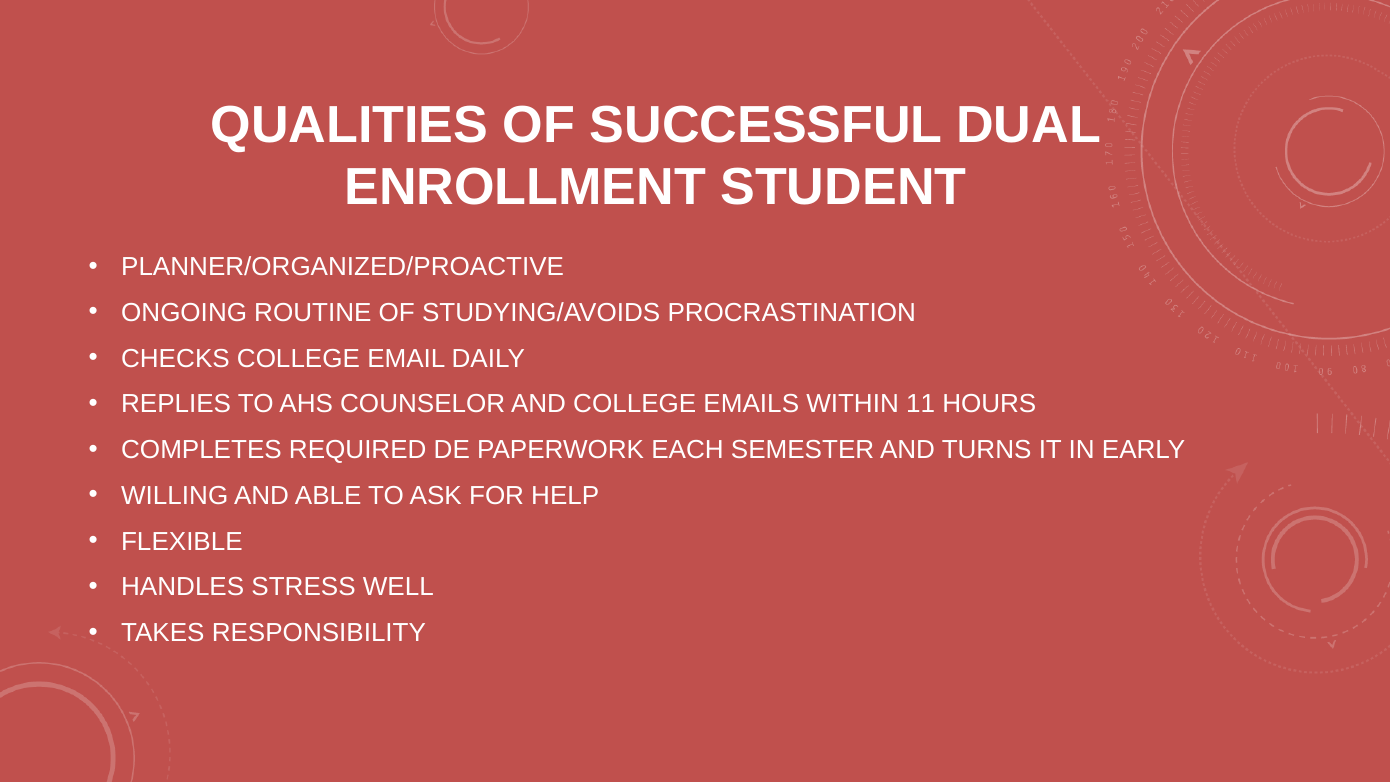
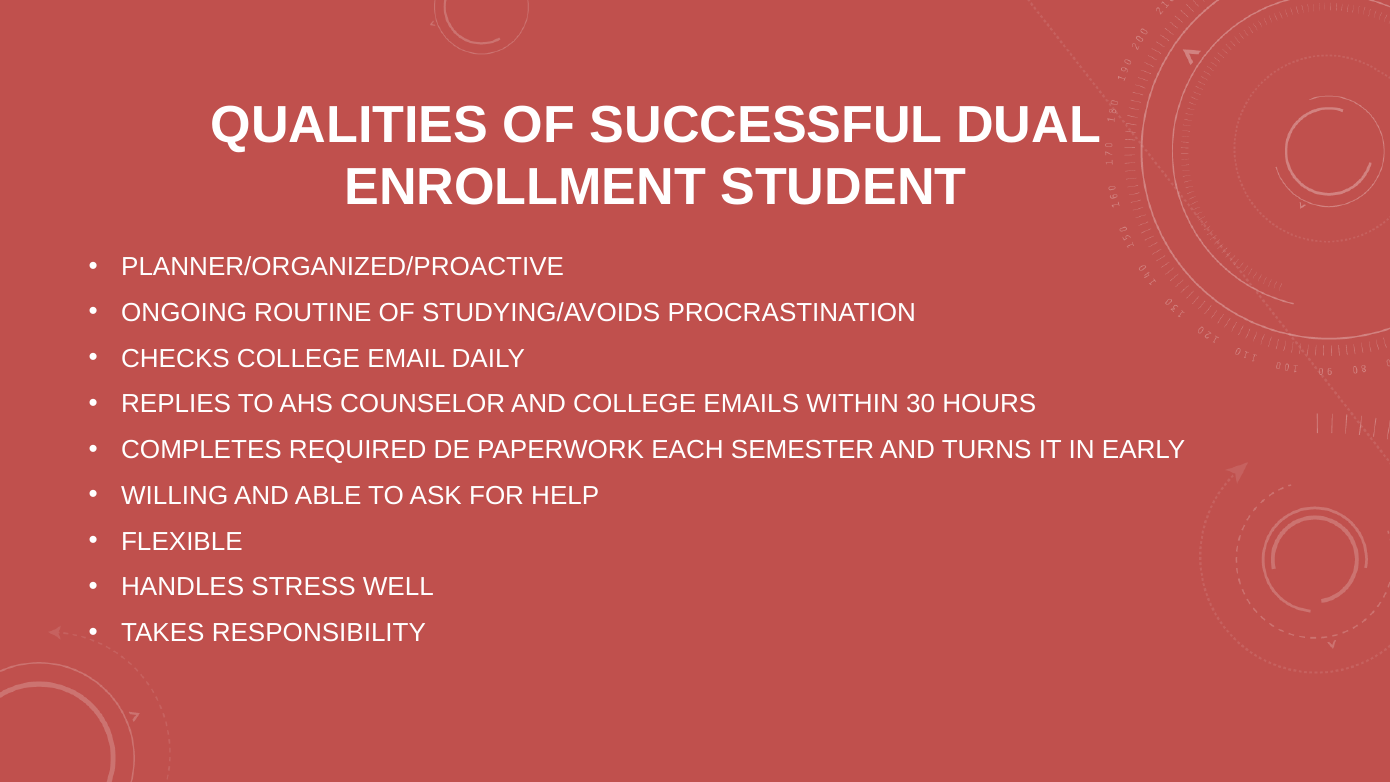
11: 11 -> 30 (921, 404)
